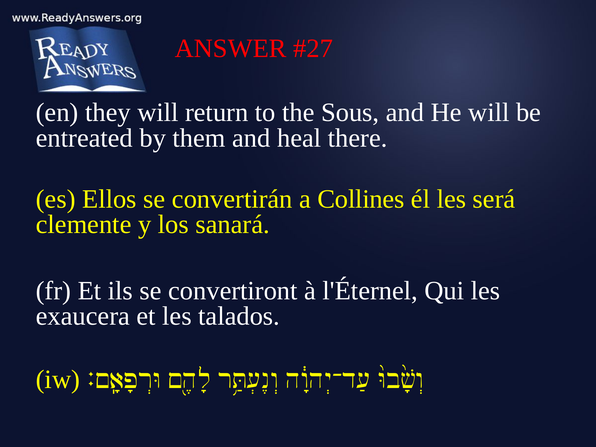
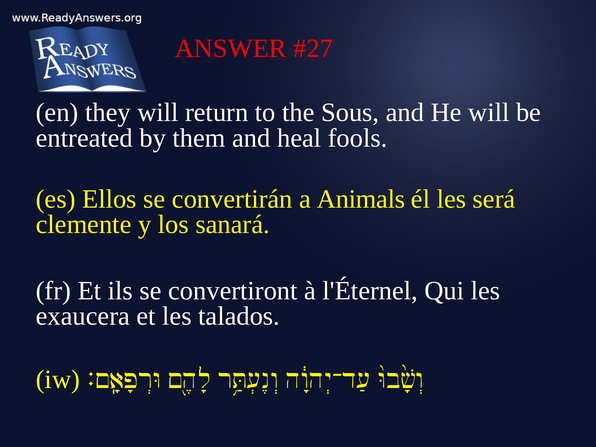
there: there -> fools (358, 138)
Collines: Collines -> Animals (361, 199)
